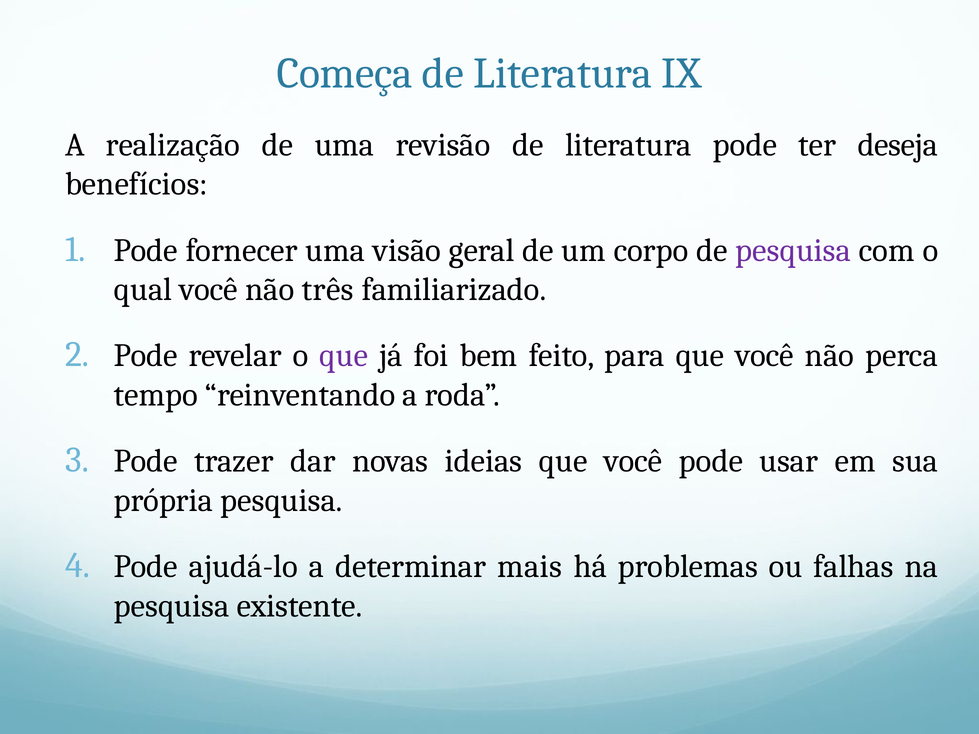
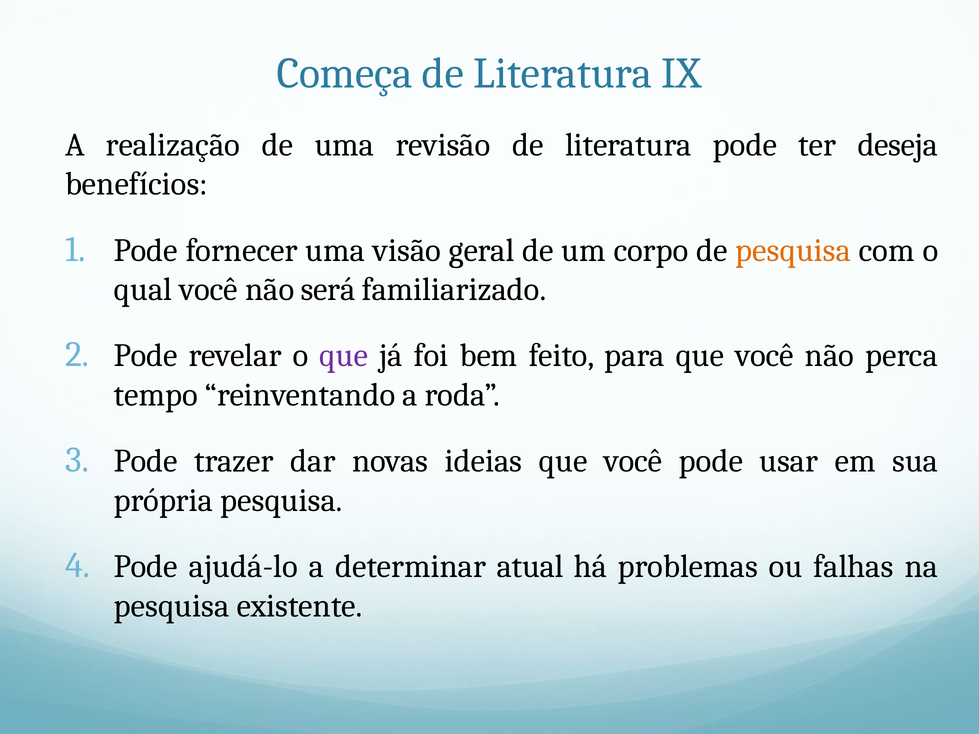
pesquisa colour: purple -> orange (793, 250)
três: três -> será (328, 289)
mais: mais -> atual (530, 567)
